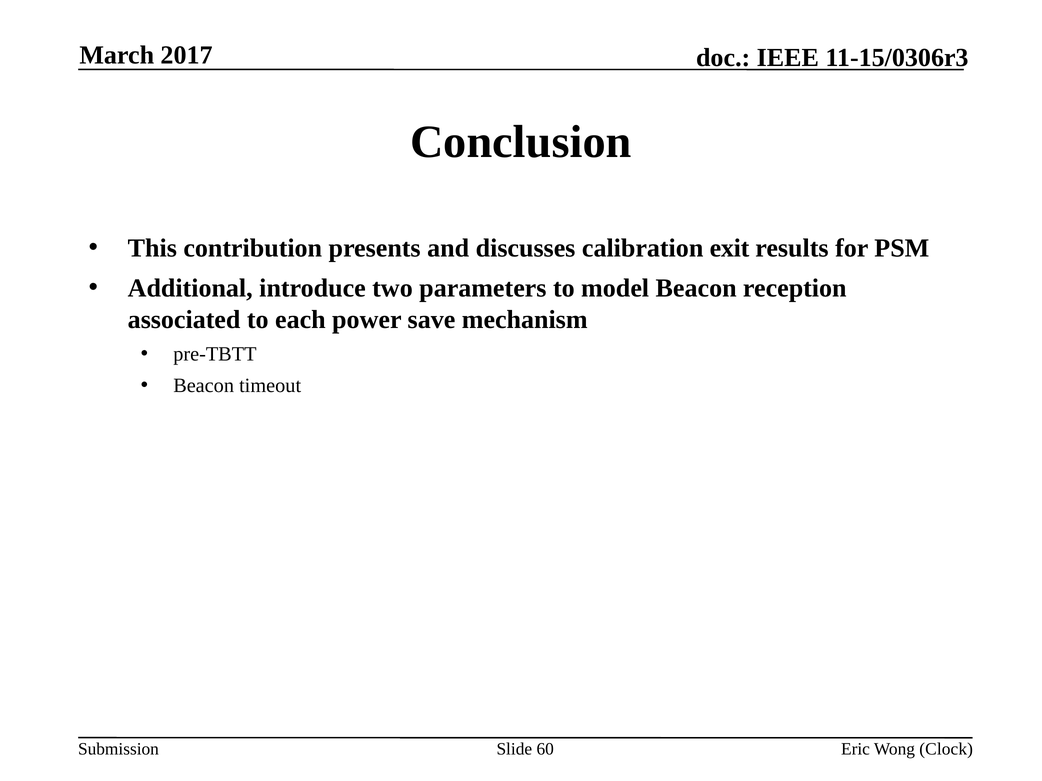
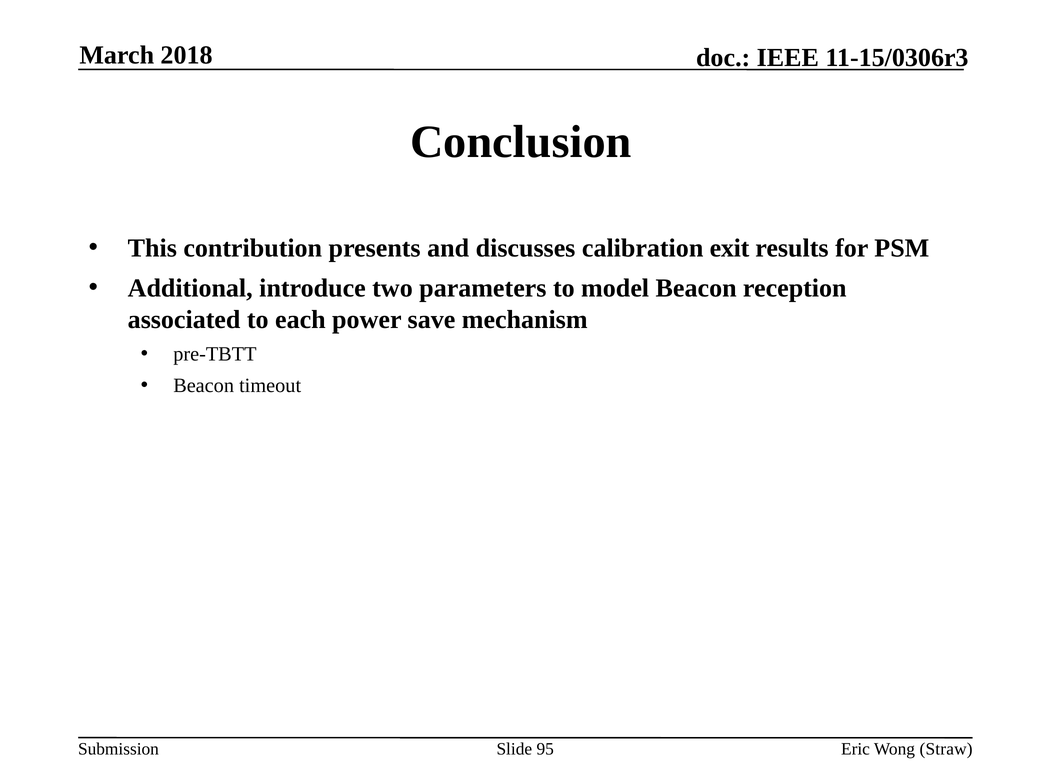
2017: 2017 -> 2018 (187, 55)
60: 60 -> 95 (545, 750)
Clock: Clock -> Straw (946, 750)
